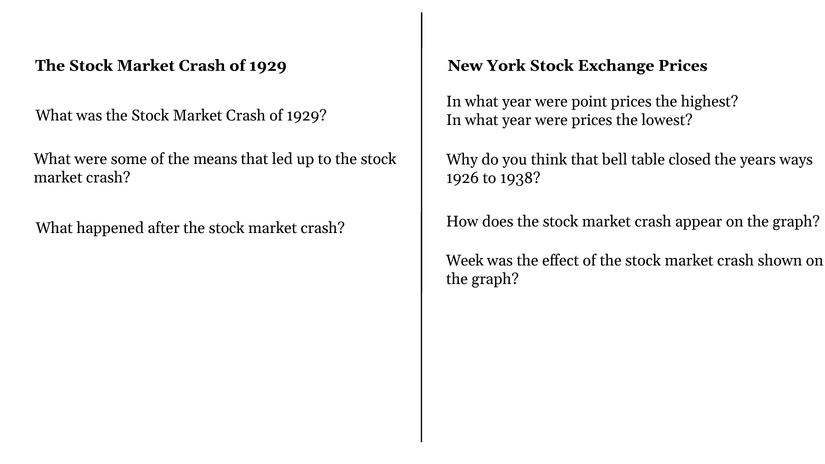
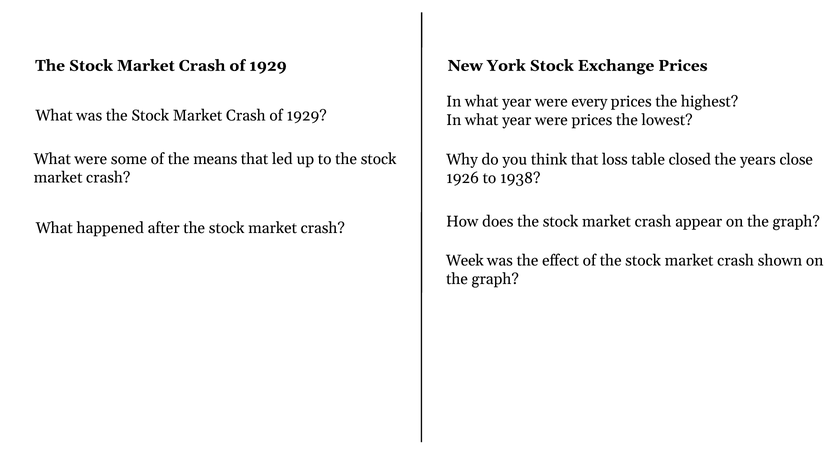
point: point -> every (589, 102)
bell: bell -> loss (615, 159)
ways: ways -> close (796, 159)
